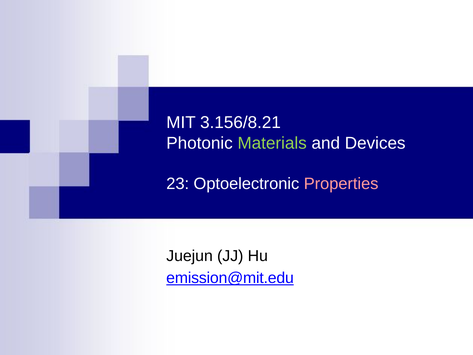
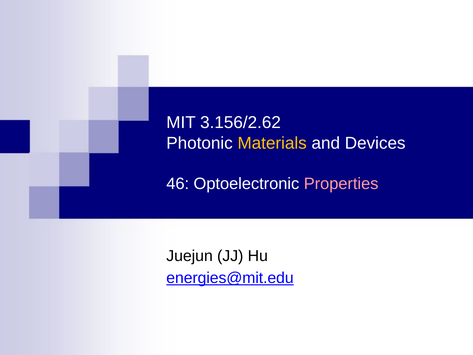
3.156/8.21: 3.156/8.21 -> 3.156/2.62 (240, 123)
Materials colour: light green -> yellow (272, 143)
23: 23 -> 46 (178, 184)
emission@mit.edu: emission@mit.edu -> energies@mit.edu (230, 278)
